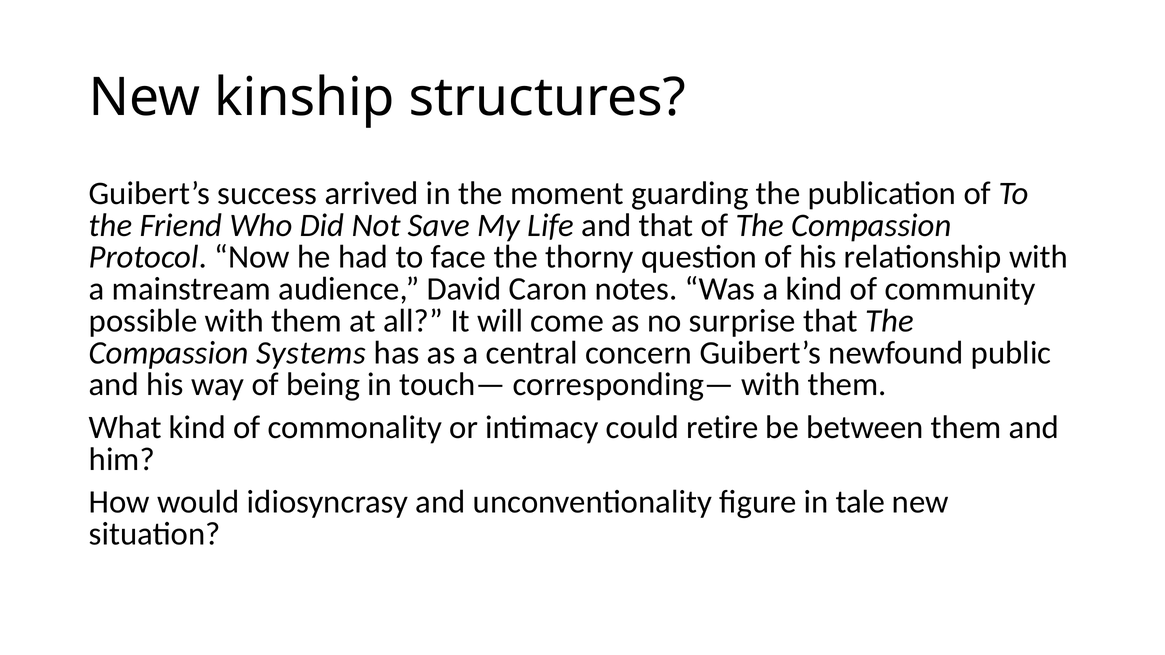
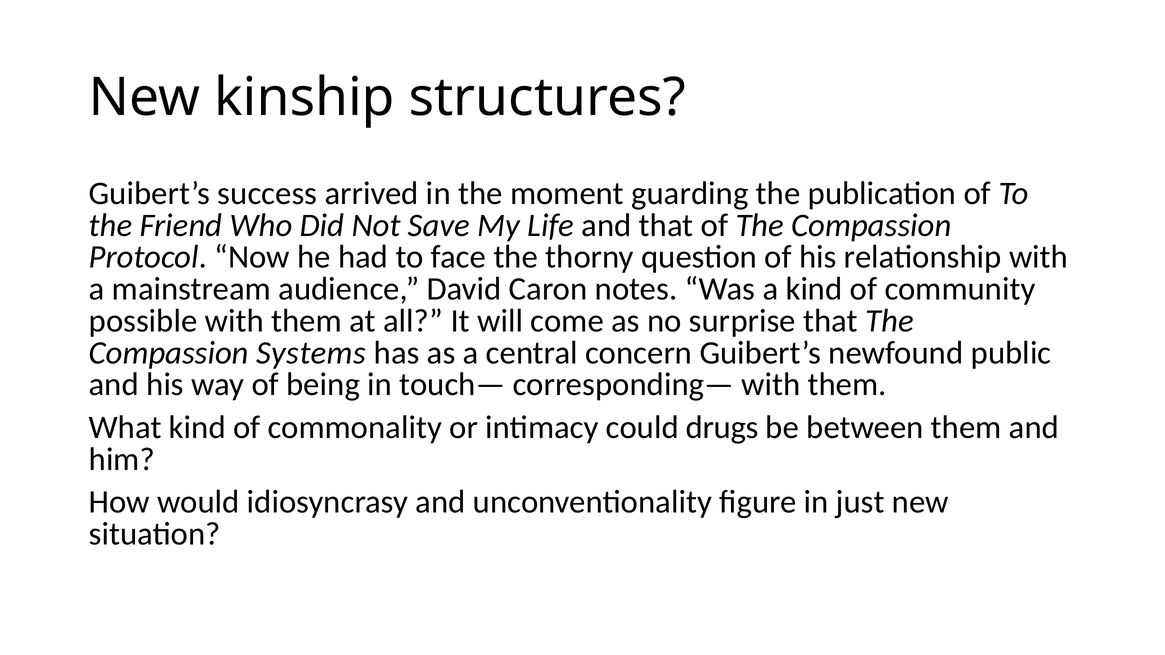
retire: retire -> drugs (722, 428)
tale: tale -> just (860, 502)
